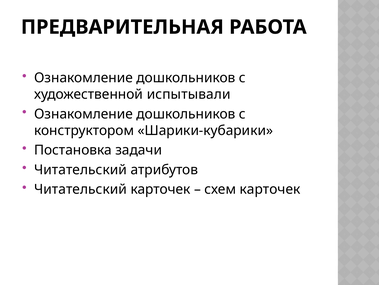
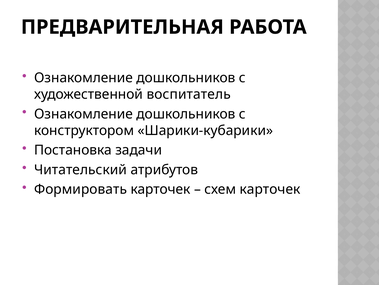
испытывали: испытывали -> воспитатель (189, 94)
Читательский: Читательский -> Формировать (81, 189)
